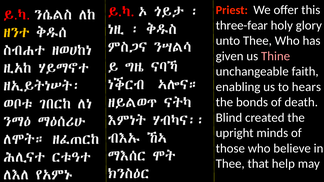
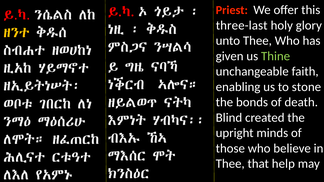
three-fear: three-fear -> three-last (242, 25)
Thine colour: pink -> light green (276, 56)
hears: hears -> stone (306, 87)
